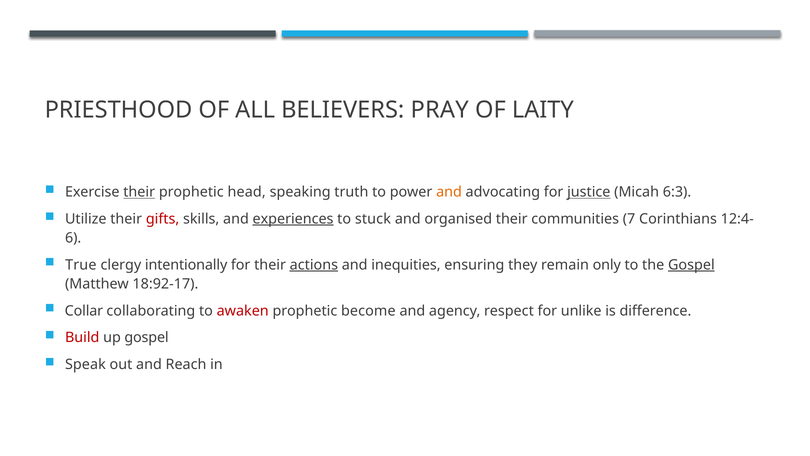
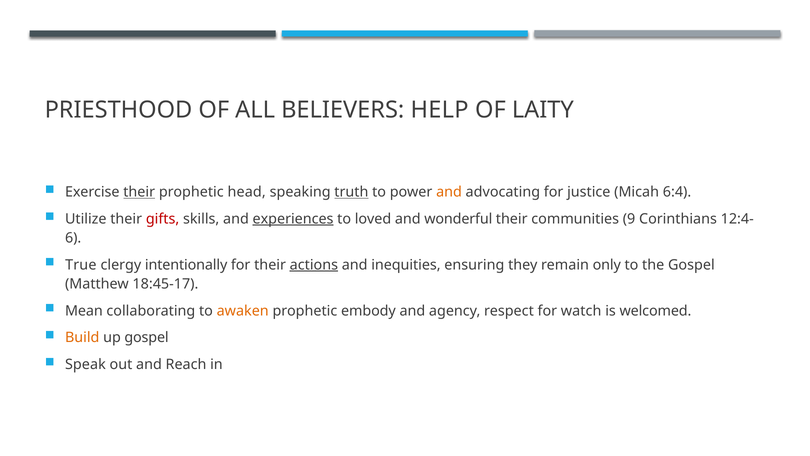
PRAY: PRAY -> HELP (440, 110)
truth underline: none -> present (351, 192)
justice underline: present -> none (589, 192)
6:3: 6:3 -> 6:4 (677, 192)
stuck: stuck -> loved (373, 219)
organised: organised -> wonderful (458, 219)
7: 7 -> 9 (629, 219)
Gospel underline: present -> none (691, 265)
18:92-17: 18:92-17 -> 18:45-17 (165, 284)
Collar: Collar -> Mean (84, 311)
awaken colour: red -> orange (243, 311)
become: become -> embody (368, 311)
unlike: unlike -> watch (581, 311)
difference: difference -> welcomed (655, 311)
Build colour: red -> orange (82, 337)
